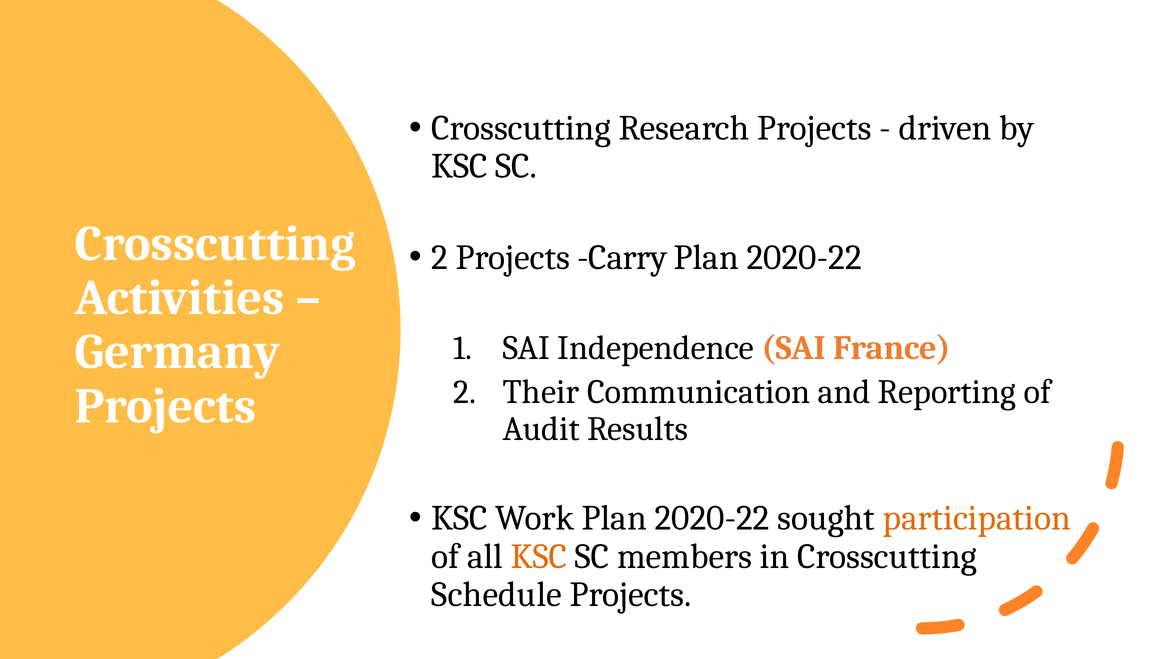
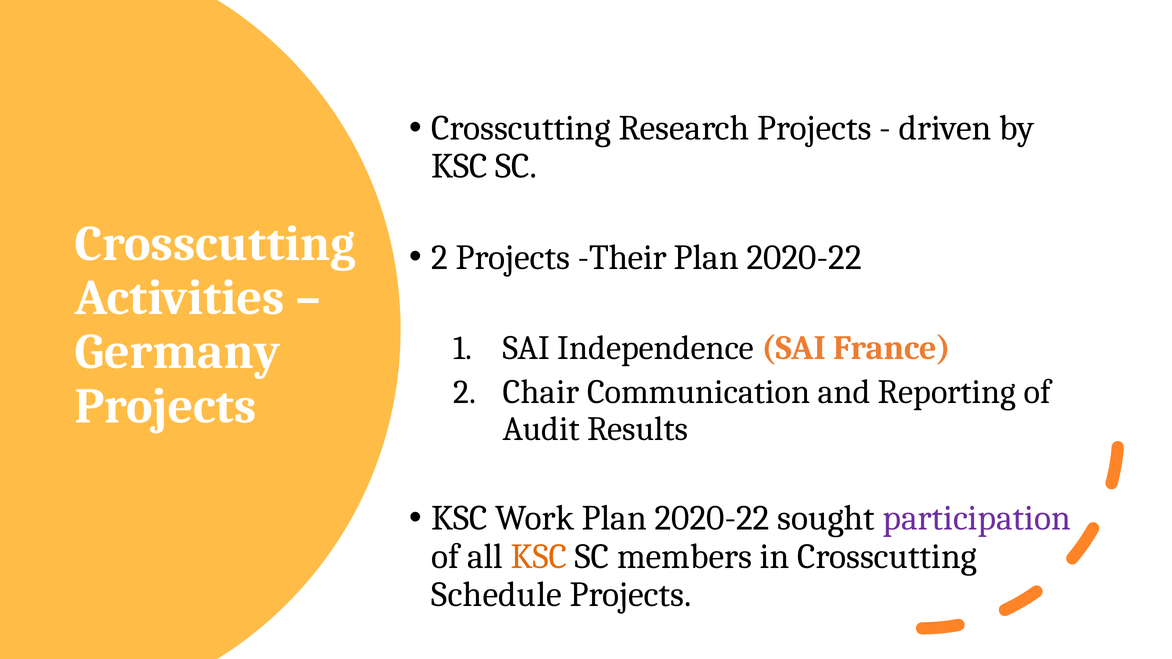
Carry: Carry -> Their (622, 257)
Their: Their -> Chair (541, 392)
participation colour: orange -> purple (977, 518)
